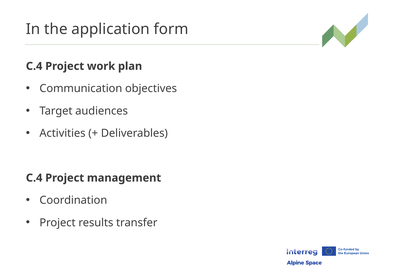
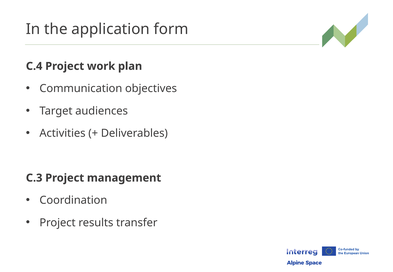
C.4: C.4 -> C.3 (34, 178)
